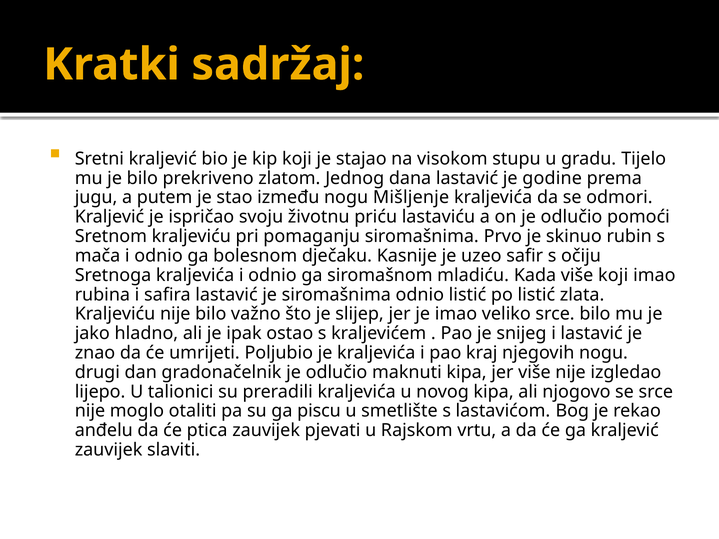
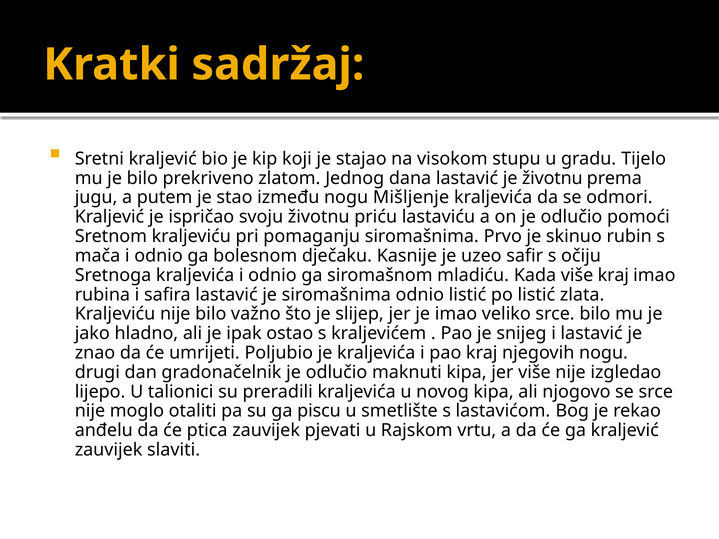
je godine: godine -> životnu (552, 178)
više koji: koji -> kraj (613, 275)
